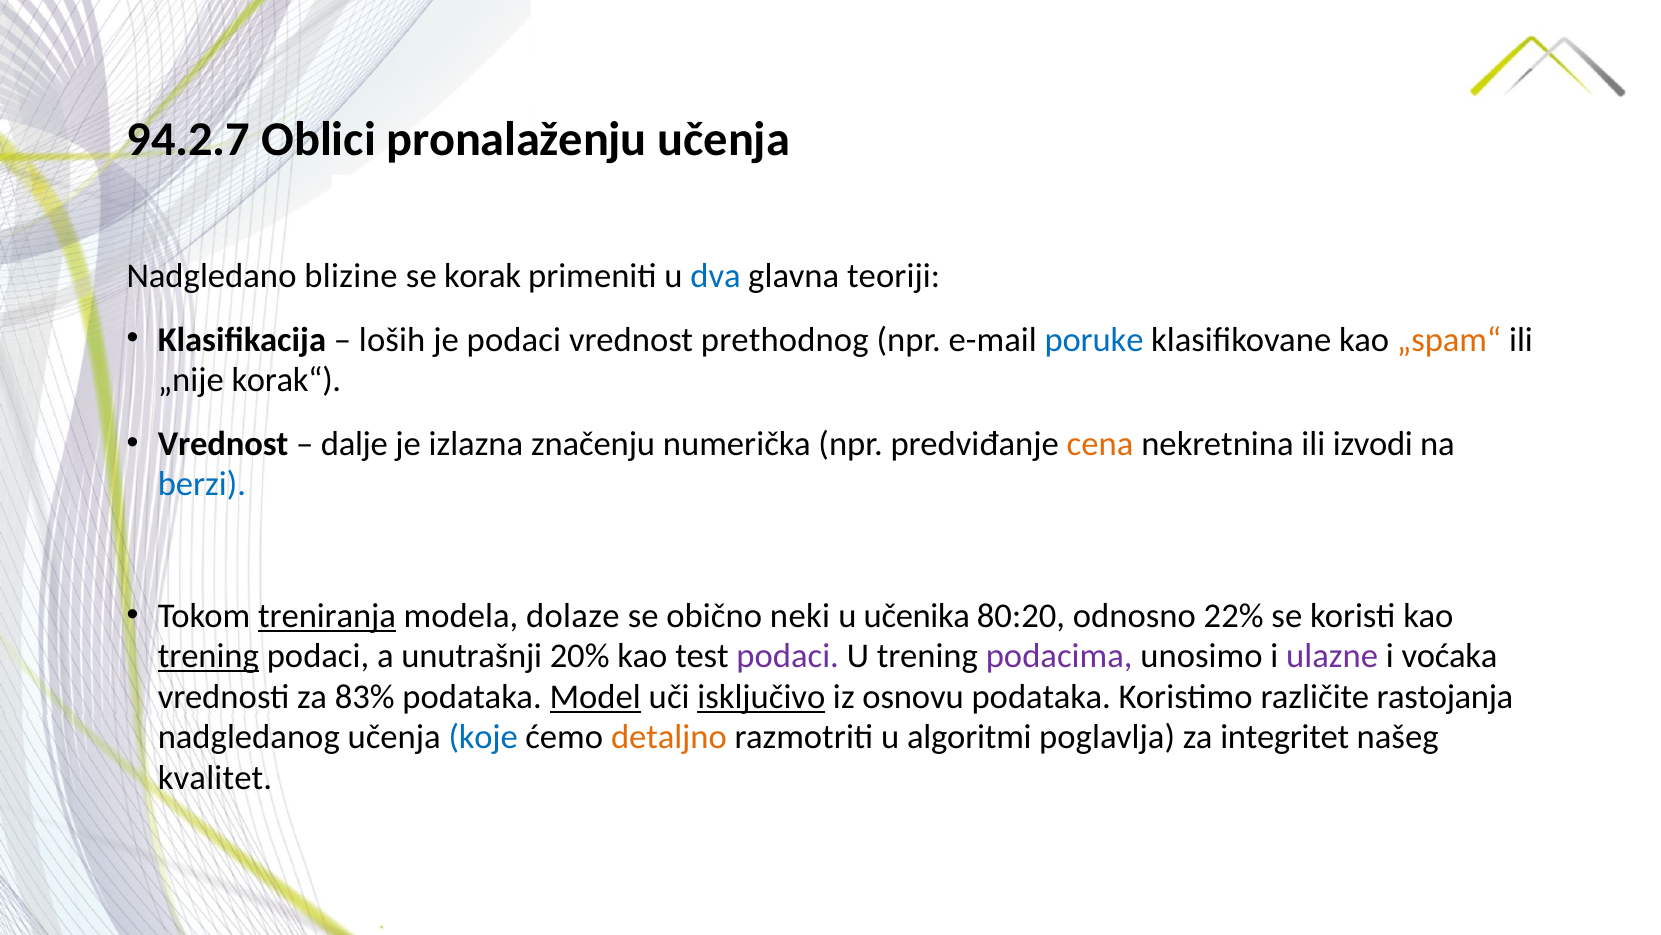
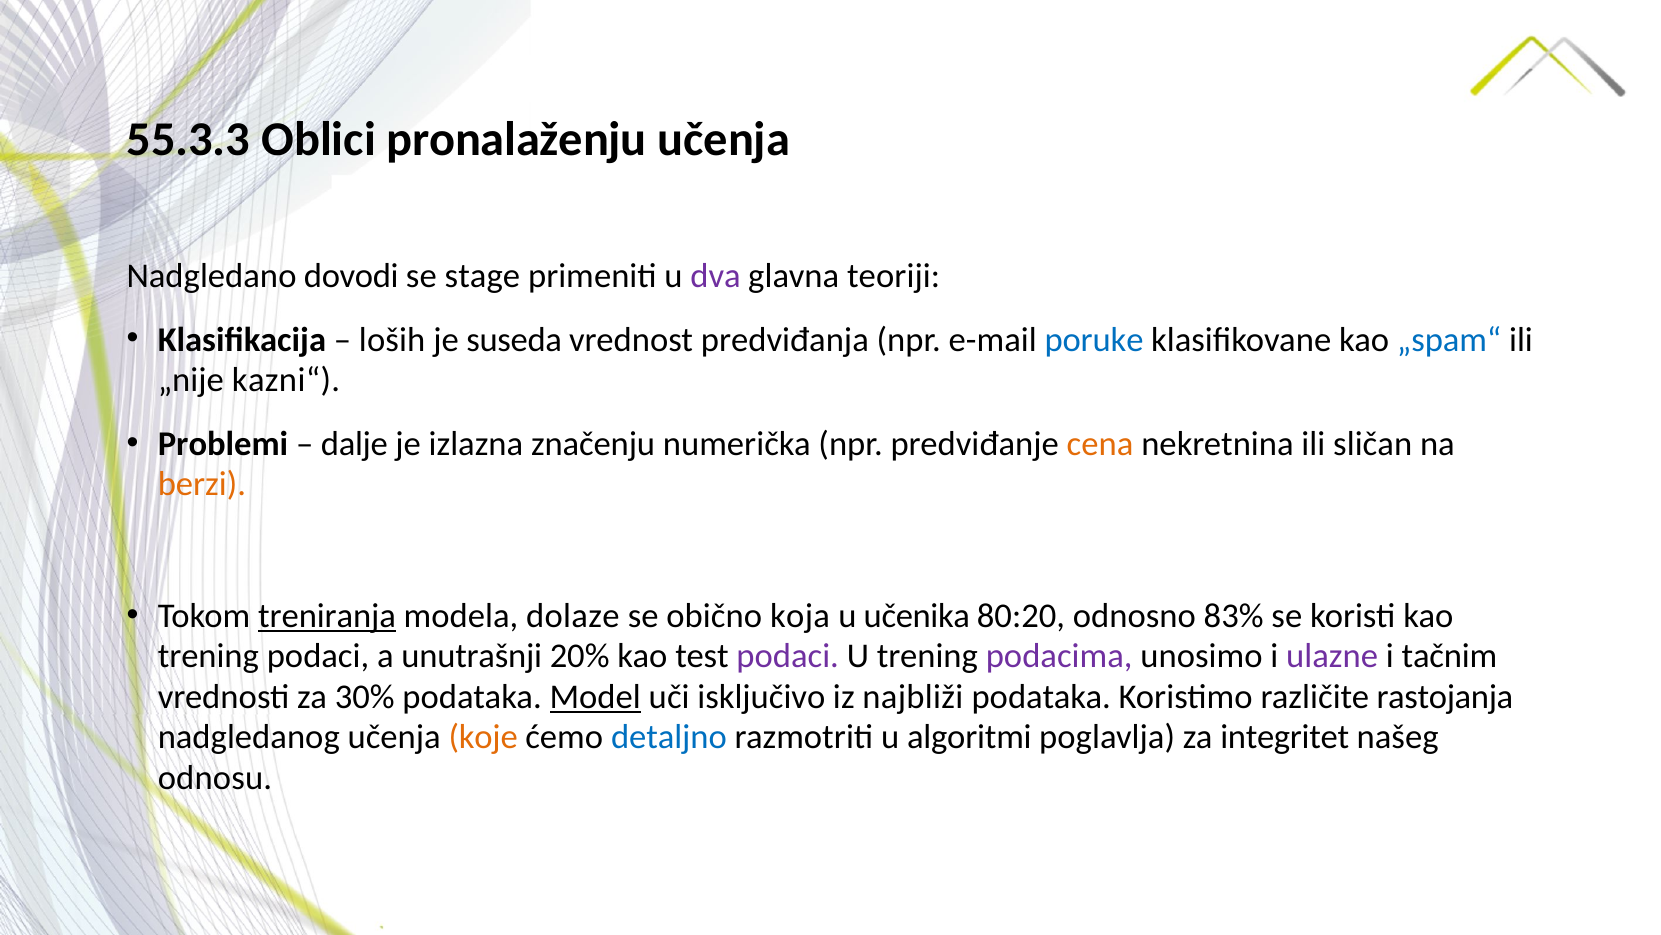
94.2.7: 94.2.7 -> 55.3.3 (189, 140)
blizine: blizine -> dovodi (351, 276)
korak: korak -> stage (482, 276)
dva colour: blue -> purple (716, 276)
je podaci: podaci -> suseda (514, 339)
prethodnog: prethodnog -> predviđanja (785, 339)
„spam“ colour: orange -> blue (1449, 339)
korak“: korak“ -> kazni“ (286, 380)
Vrednost: Vrednost -> Problemi (223, 443)
izvodi: izvodi -> sličan (1373, 443)
berzi colour: blue -> orange (202, 484)
neki: neki -> koja (800, 616)
22%: 22% -> 83% (1234, 616)
trening underline: present -> none (208, 656)
voćaka: voćaka -> tačnim (1449, 656)
83%: 83% -> 30% (365, 696)
isključivo underline: present -> none (761, 696)
osnovu: osnovu -> najbliži (913, 696)
koje colour: blue -> orange (483, 737)
detaljno colour: orange -> blue (669, 737)
kvalitet: kvalitet -> odnosu (215, 777)
